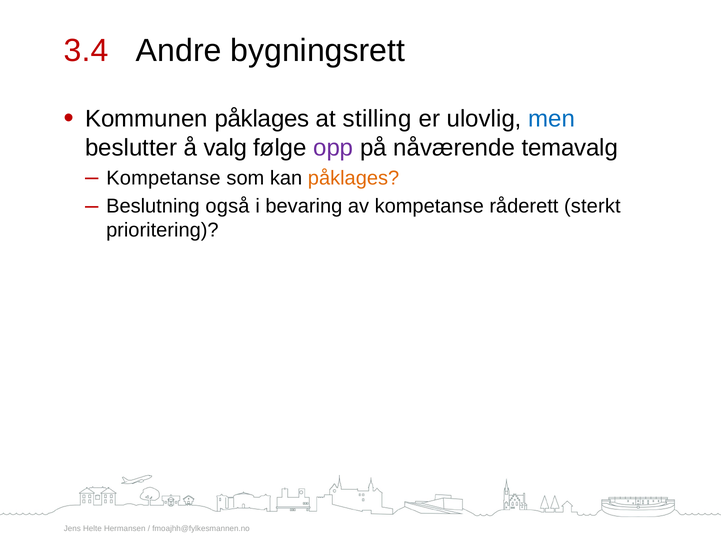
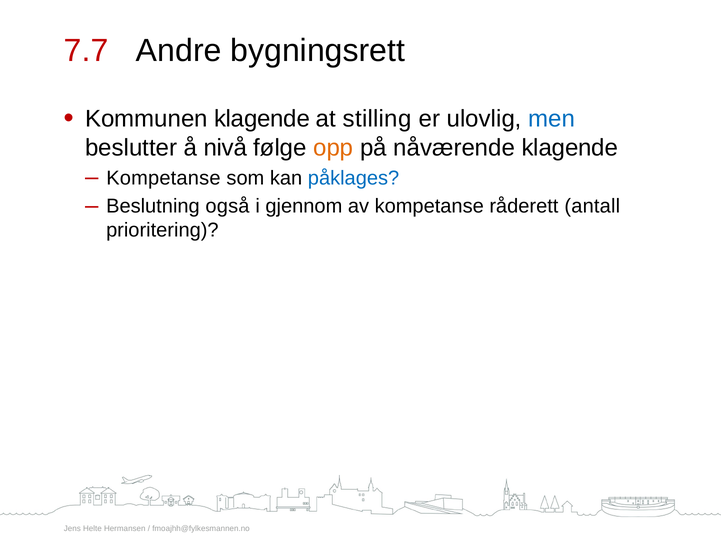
3.4: 3.4 -> 7.7 (86, 51)
Kommunen påklages: påklages -> klagende (262, 119)
valg: valg -> nivå (225, 148)
opp colour: purple -> orange (333, 148)
nåværende temavalg: temavalg -> klagende (570, 148)
påklages colour: orange -> blue (354, 178)
bevaring: bevaring -> gjennom (304, 206)
sterkt: sterkt -> antall (592, 206)
